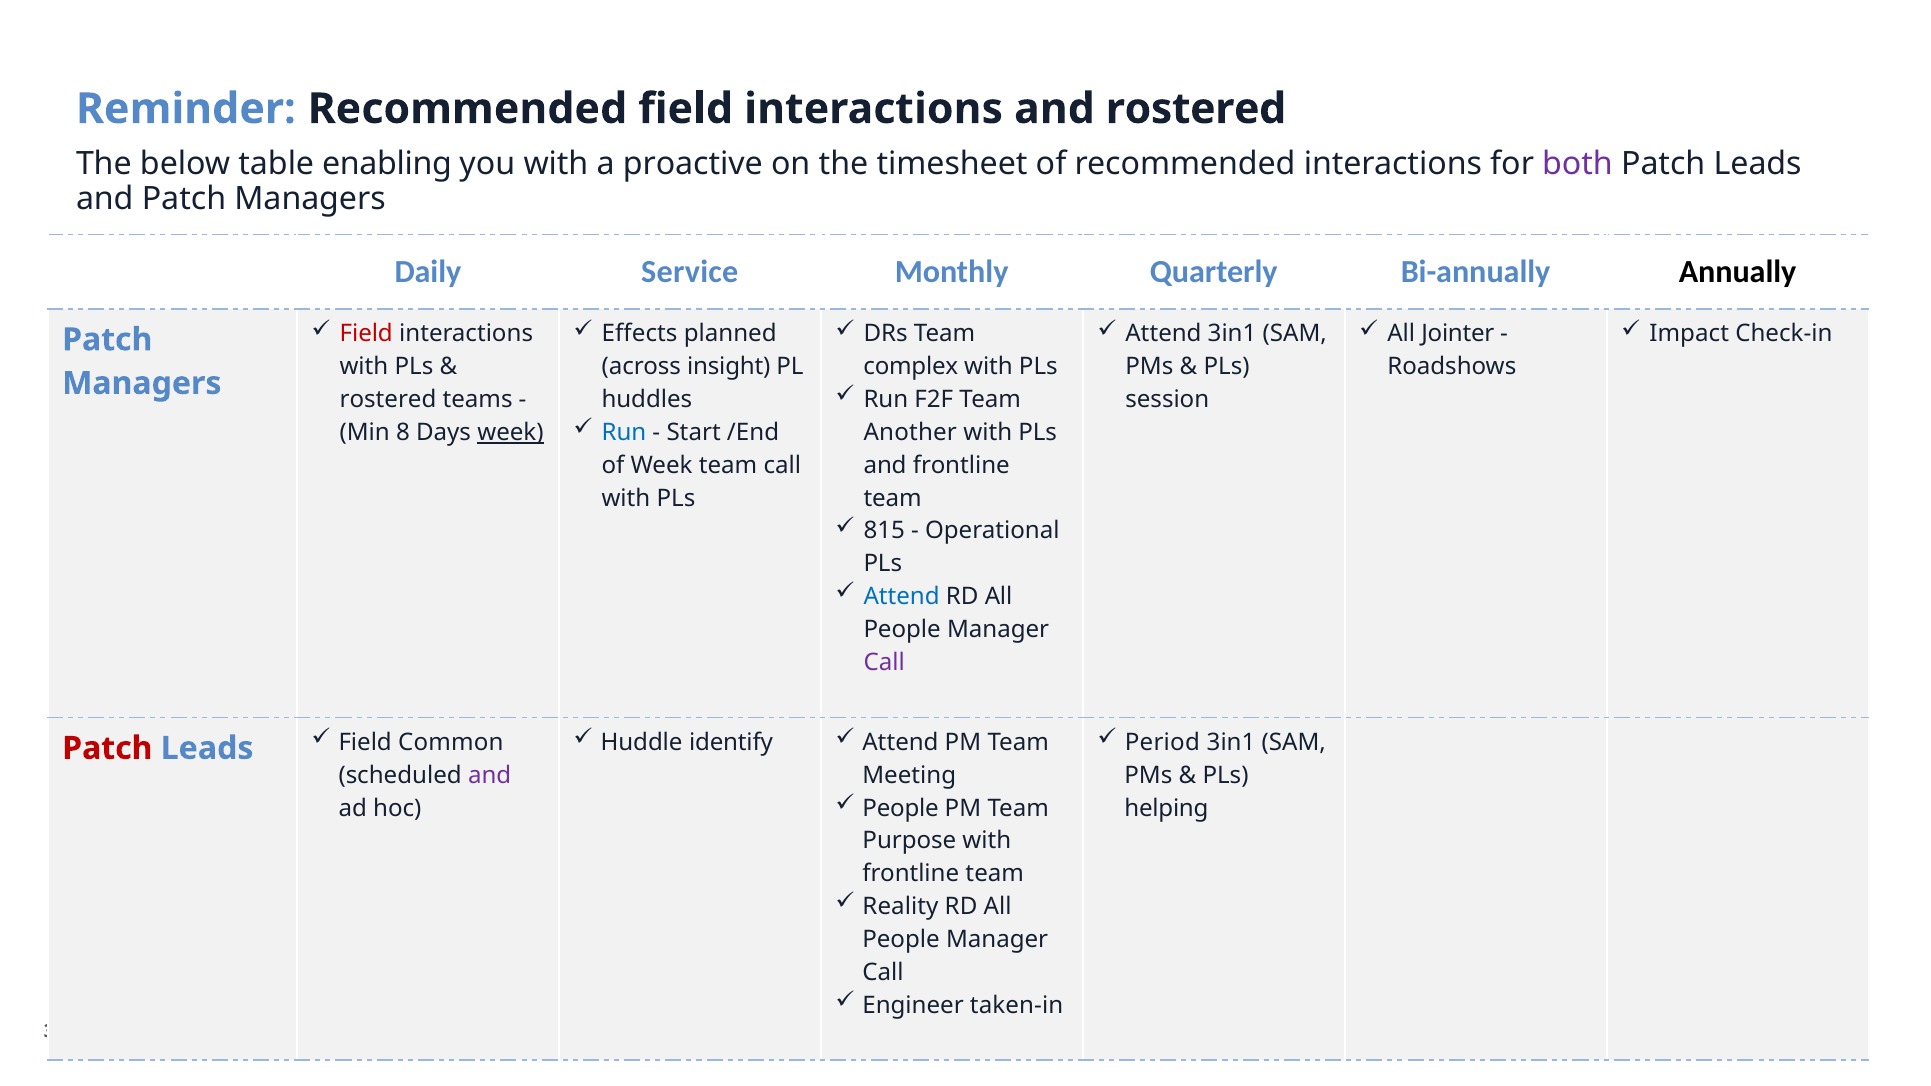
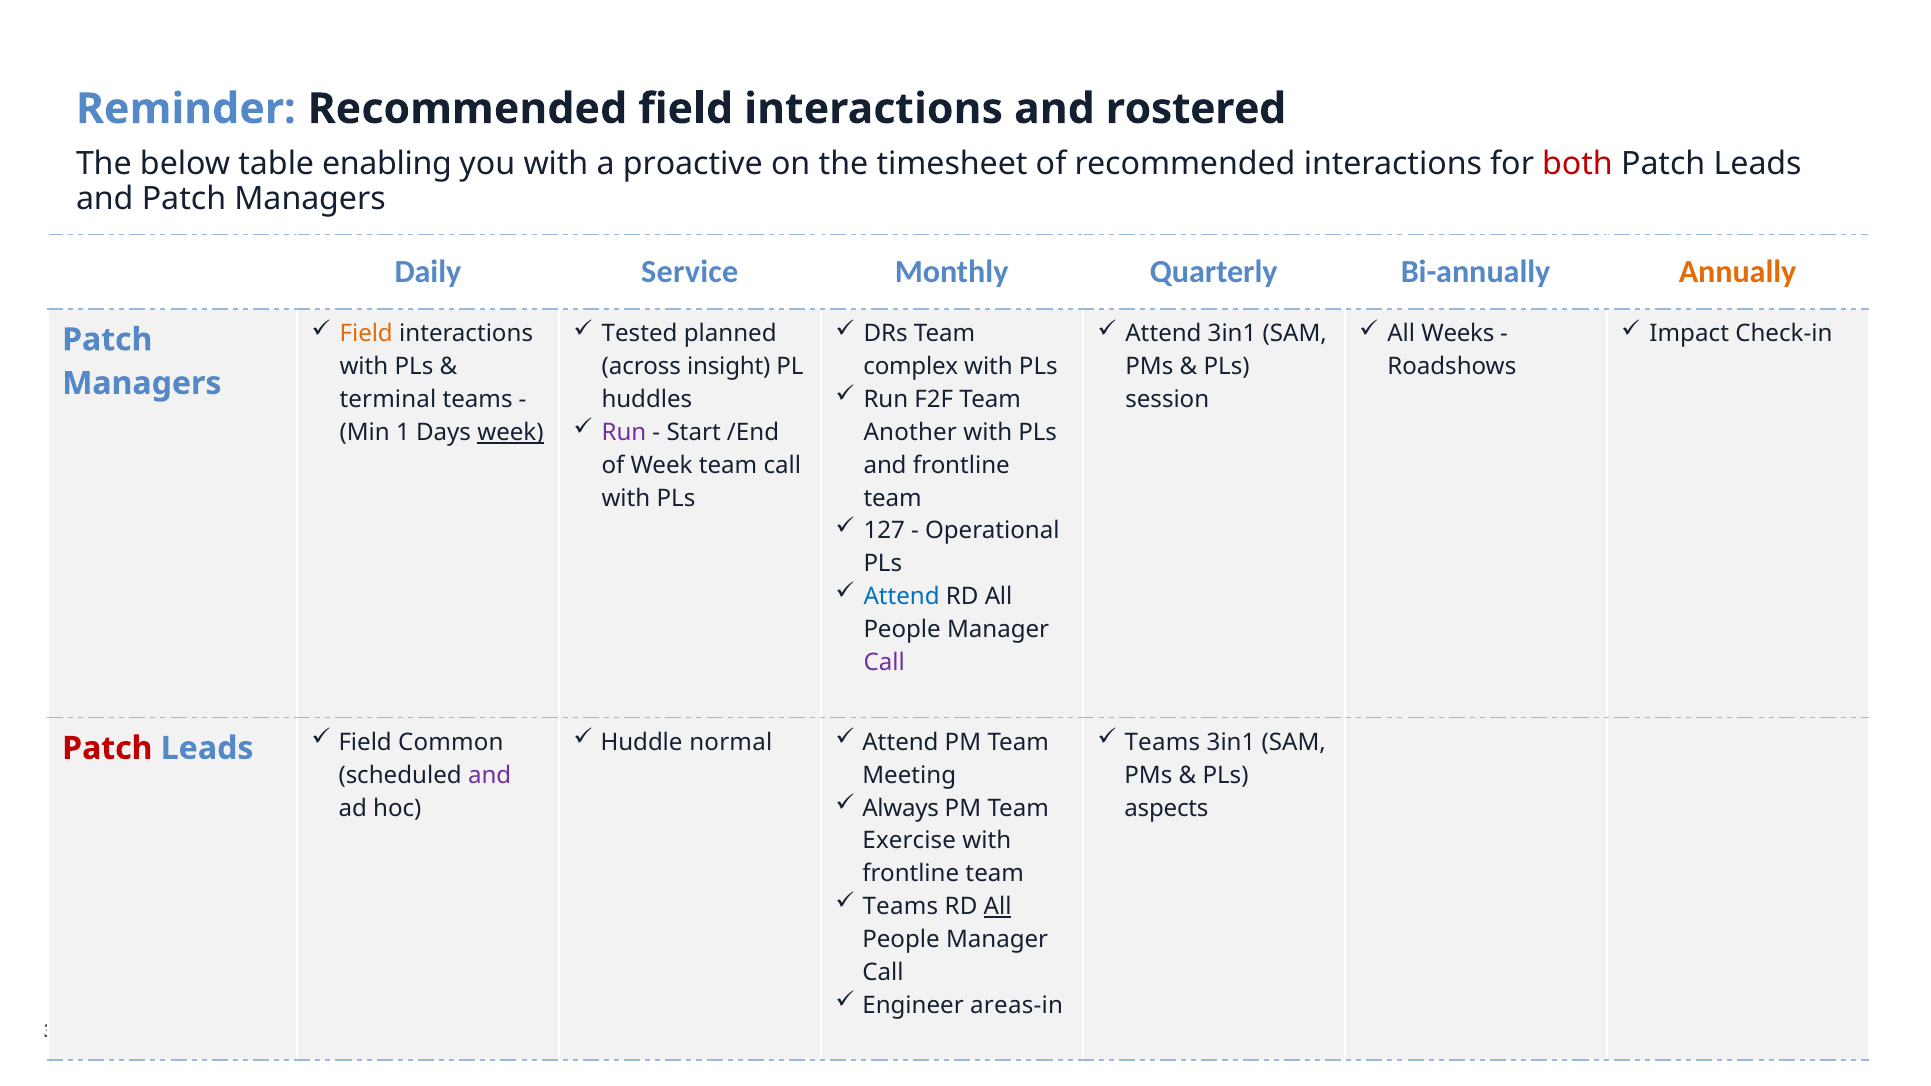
both colour: purple -> red (1578, 164)
Annually colour: black -> orange (1738, 272)
Field colour: red -> orange (366, 334)
Effects: Effects -> Tested (640, 334)
Jointer: Jointer -> Weeks (1458, 334)
rostered: rostered -> terminal (388, 400)
Run colour: blue -> purple (624, 432)
8: 8 -> 1 (403, 432)
815: 815 -> 127 (884, 531)
identify: identify -> normal (731, 743)
Period: Period -> Teams (1162, 743)
People: People -> Always (901, 808)
helping: helping -> aspects (1166, 808)
Purpose: Purpose -> Exercise (909, 841)
Reality: Reality -> Teams (900, 907)
All underline: none -> present (998, 907)
taken-in: taken-in -> areas-in (1017, 1005)
